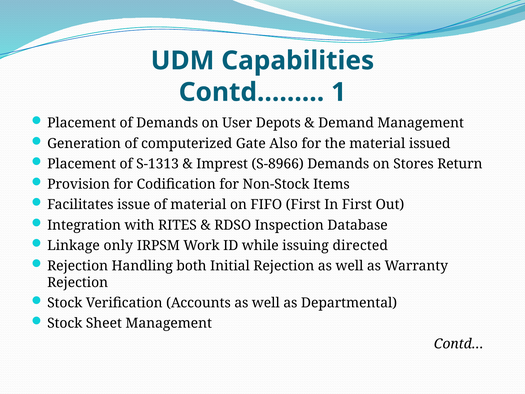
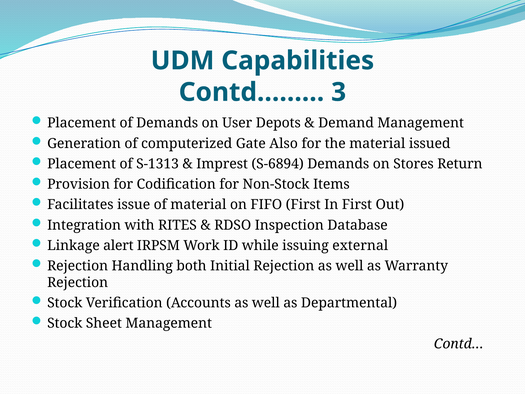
1: 1 -> 3 (339, 92)
S-8966: S-8966 -> S-6894 (278, 164)
only: only -> alert (118, 245)
directed: directed -> external (360, 245)
